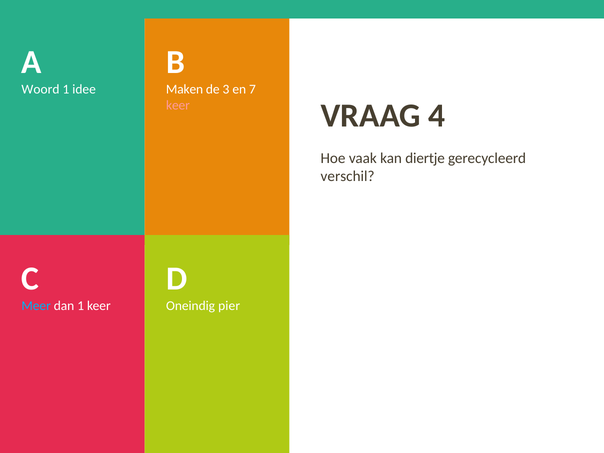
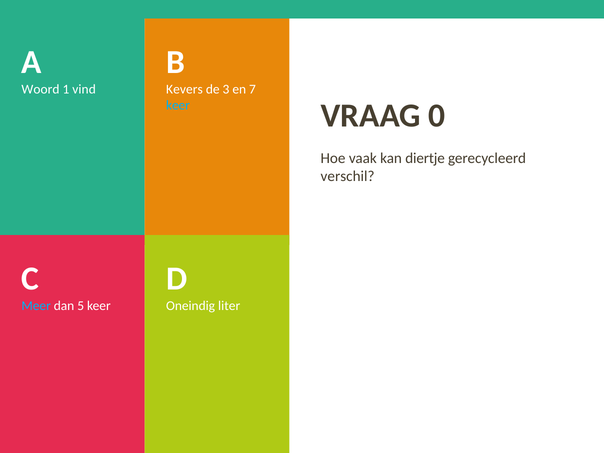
idee: idee -> vind (84, 89)
Maken: Maken -> Kevers (184, 89)
keer colour: pink -> light blue (178, 105)
4: 4 -> 0 (437, 116)
dan 1: 1 -> 5 (81, 306)
pier: pier -> liter (229, 306)
